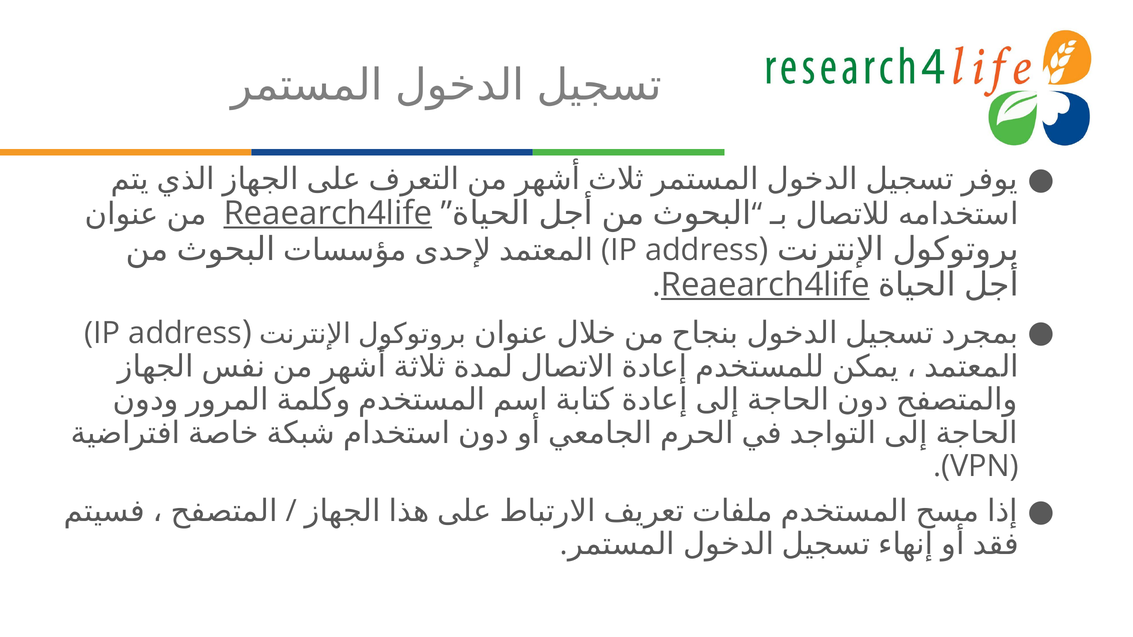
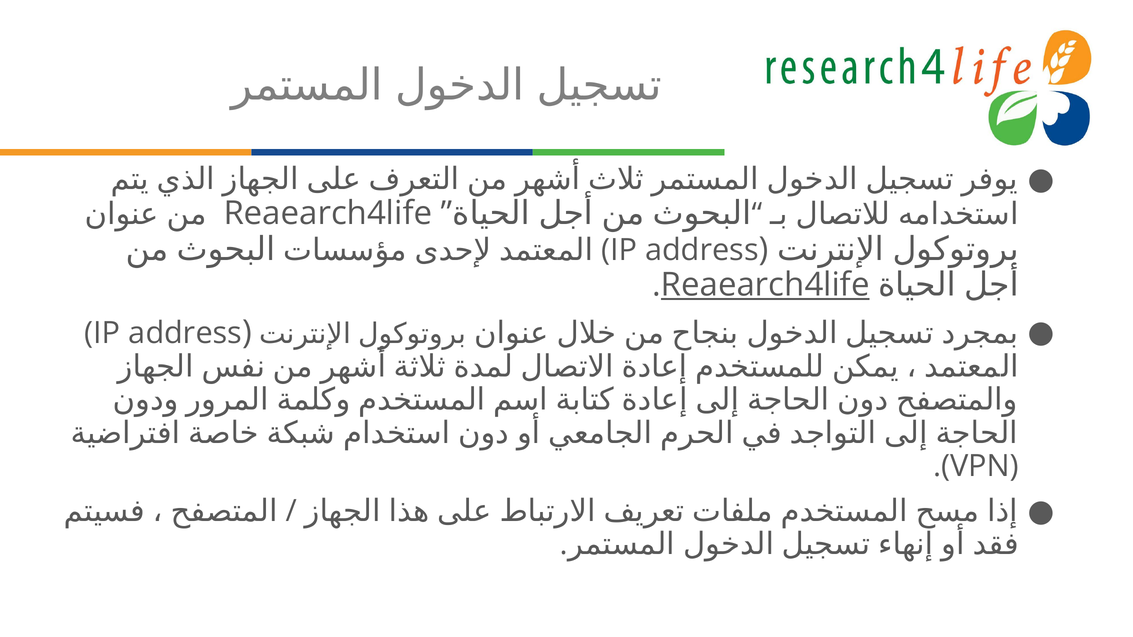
Reaearch4life underline: present -> none (328, 214)
